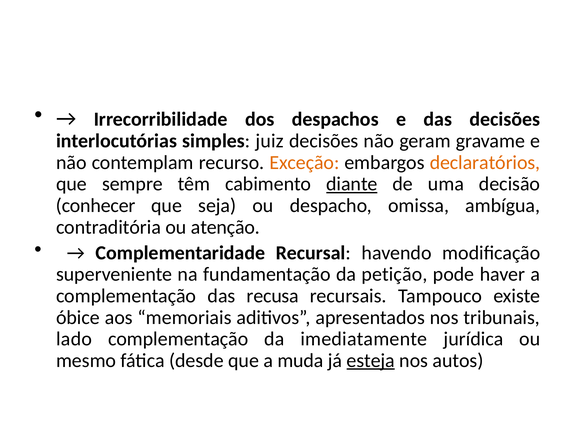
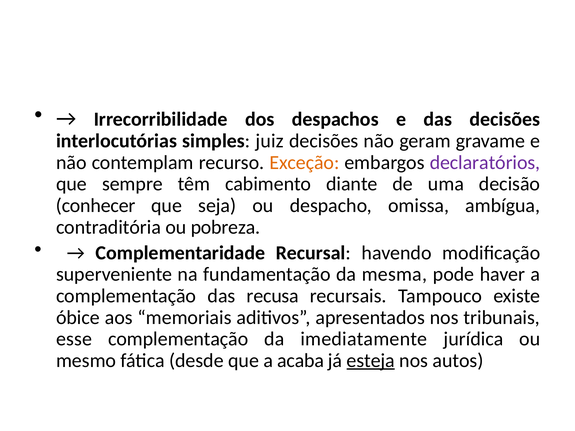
declaratórios colour: orange -> purple (485, 163)
diante underline: present -> none (352, 184)
atenção: atenção -> pobreza (225, 227)
petição: petição -> mesma (394, 275)
lado: lado -> esse (74, 339)
muda: muda -> acaba (301, 361)
